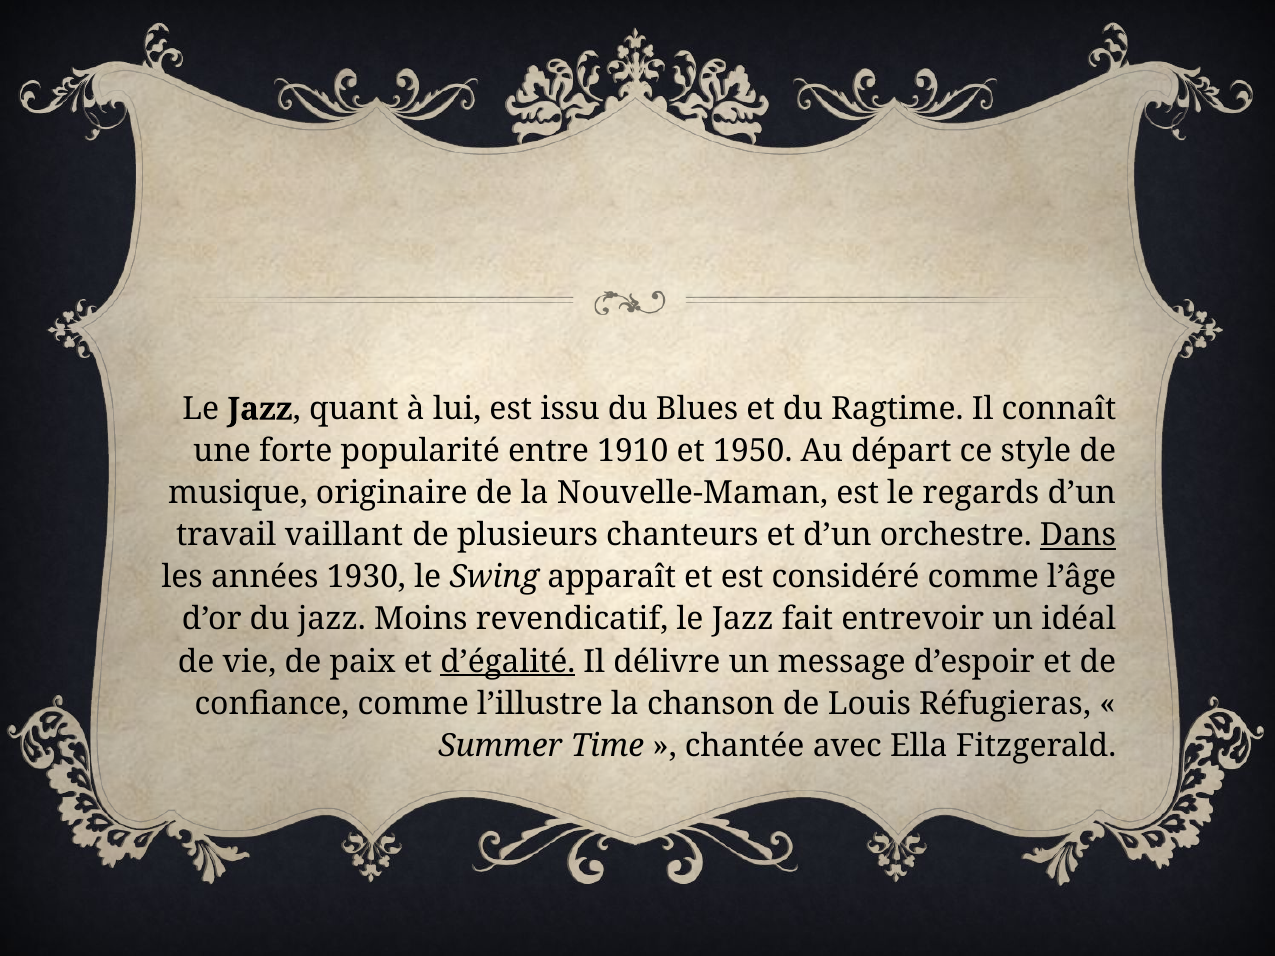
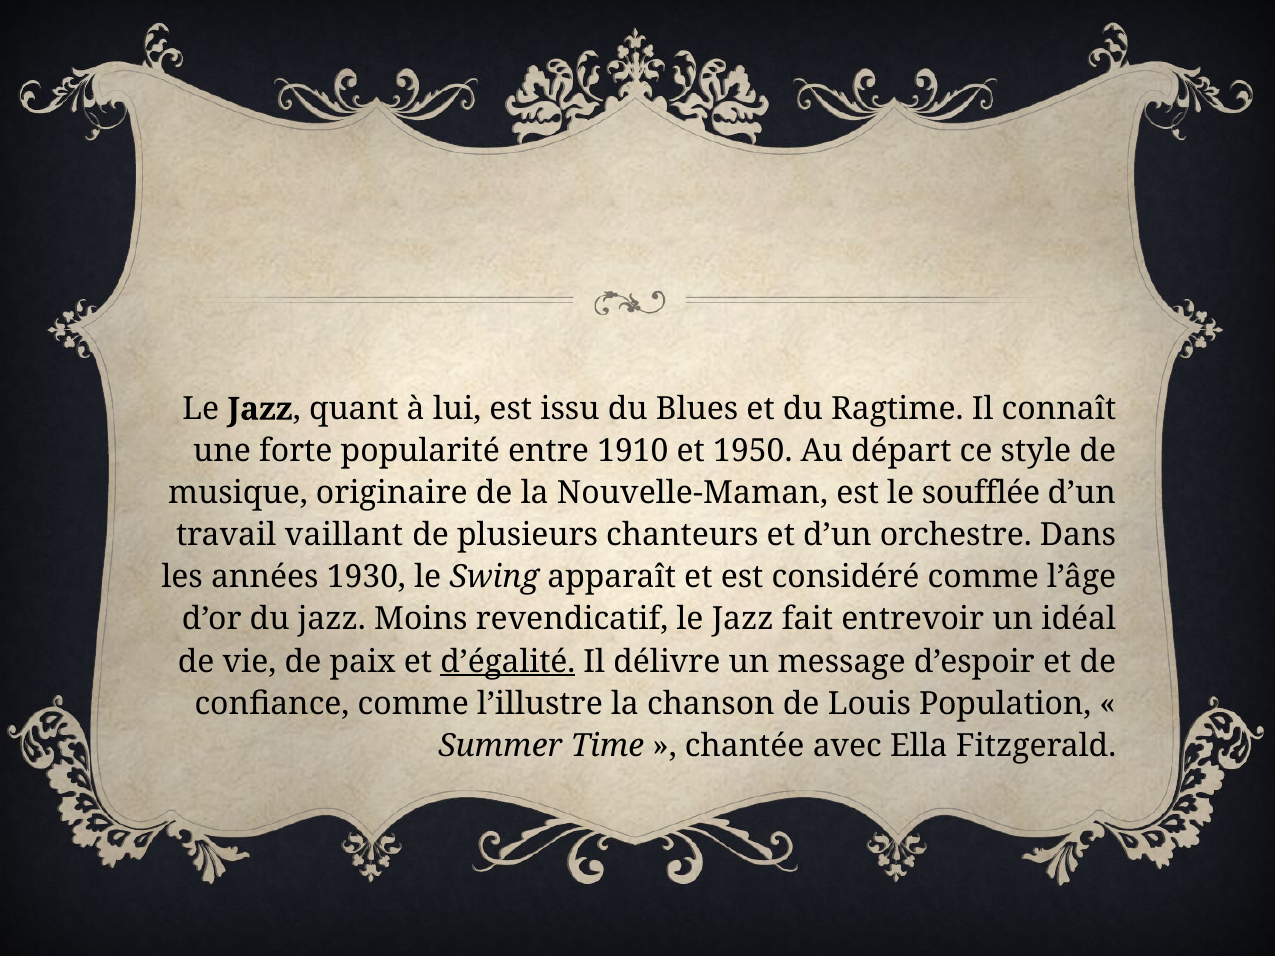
regards: regards -> soufflée (981, 493)
Dans underline: present -> none (1078, 535)
Réfugieras: Réfugieras -> Population (1005, 704)
